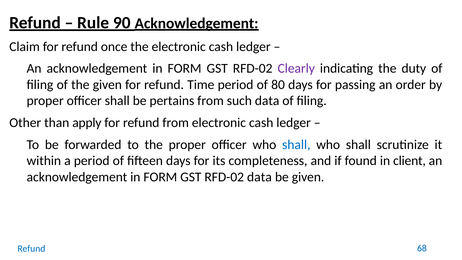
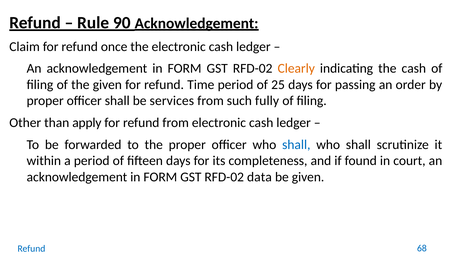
Clearly colour: purple -> orange (296, 69)
the duty: duty -> cash (414, 69)
80: 80 -> 25 (278, 85)
pertains: pertains -> services (172, 101)
such data: data -> fully (267, 101)
client: client -> court (409, 161)
